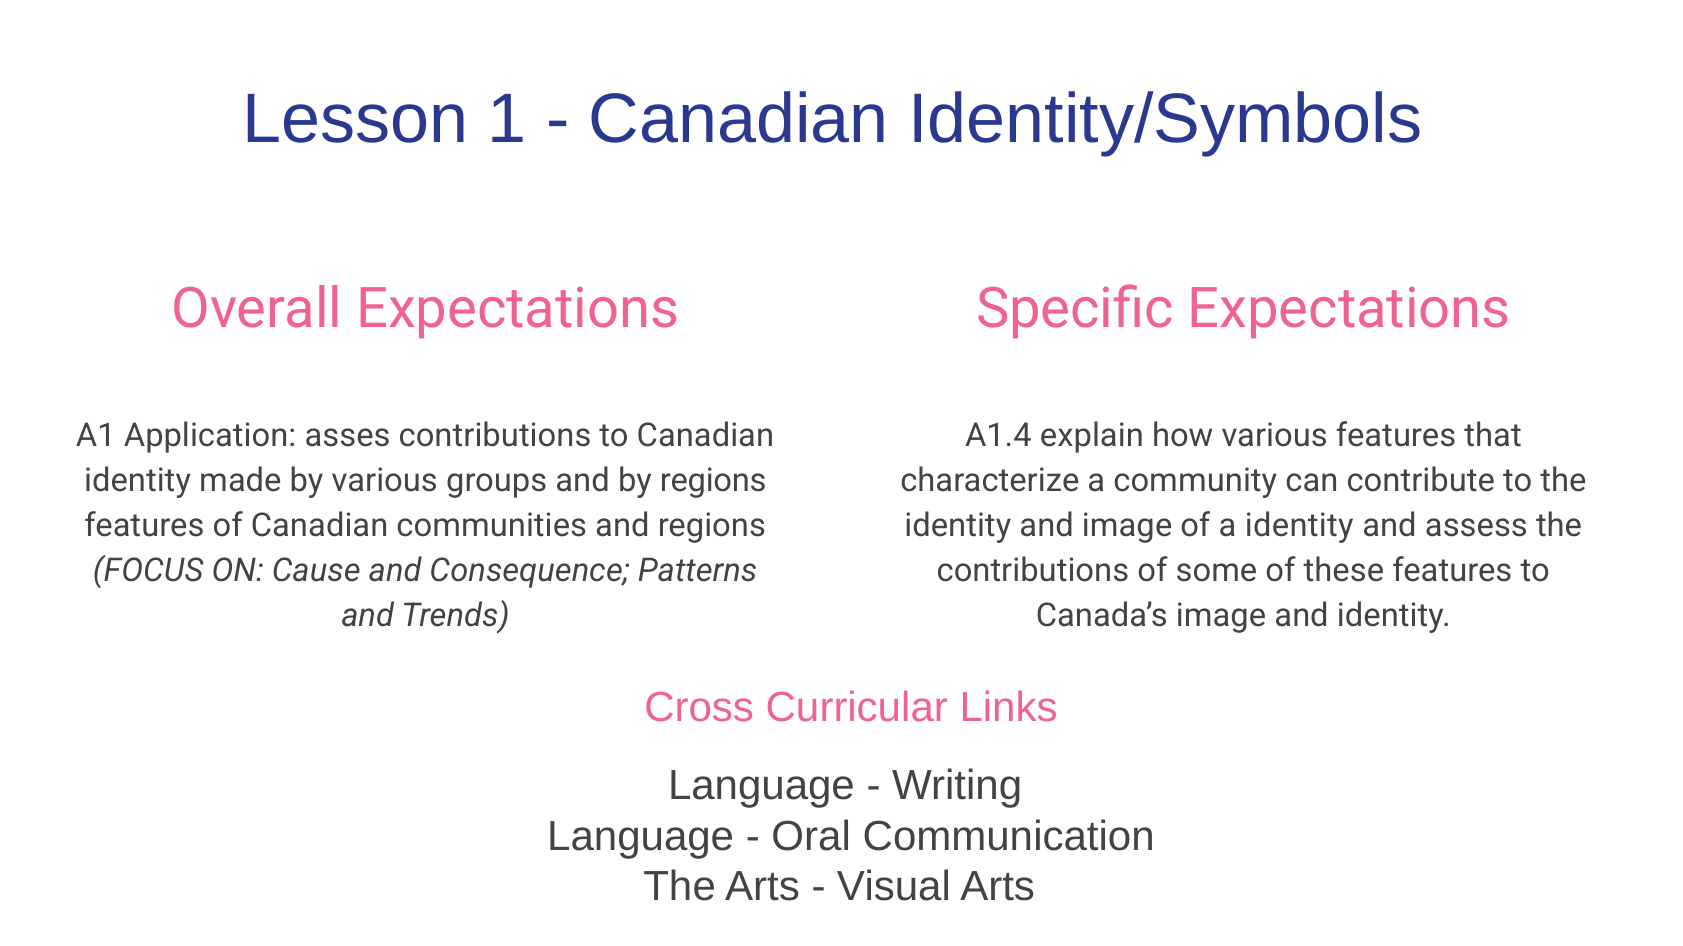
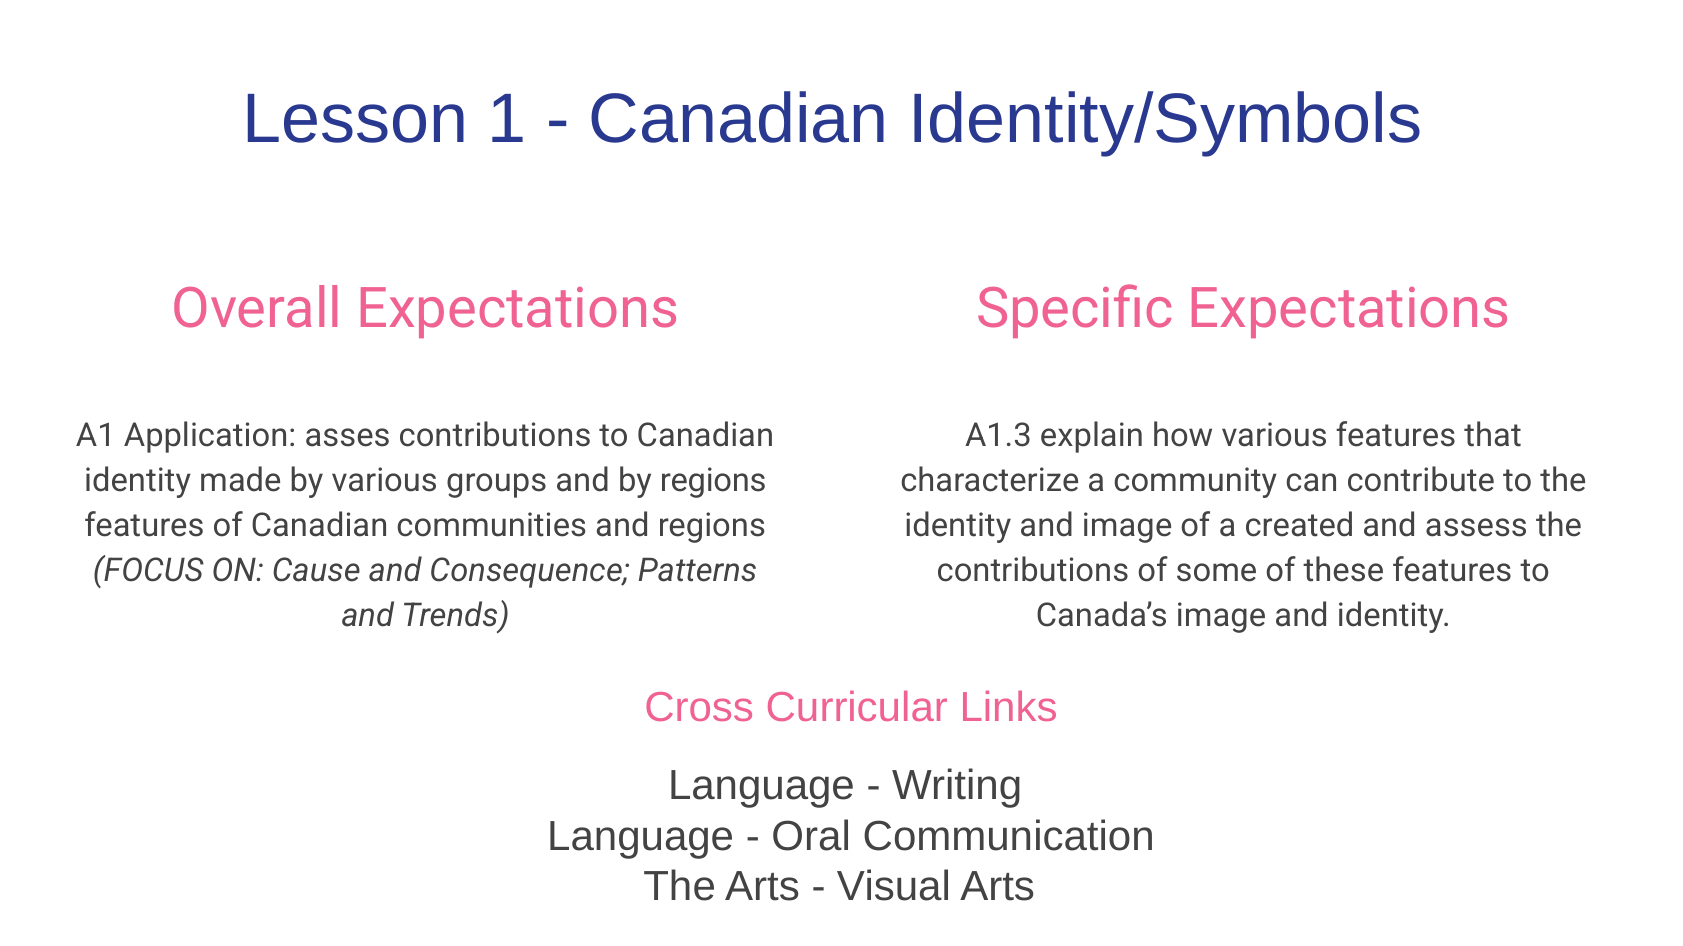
A1.4: A1.4 -> A1.3 (998, 436)
a identity: identity -> created (1299, 526)
